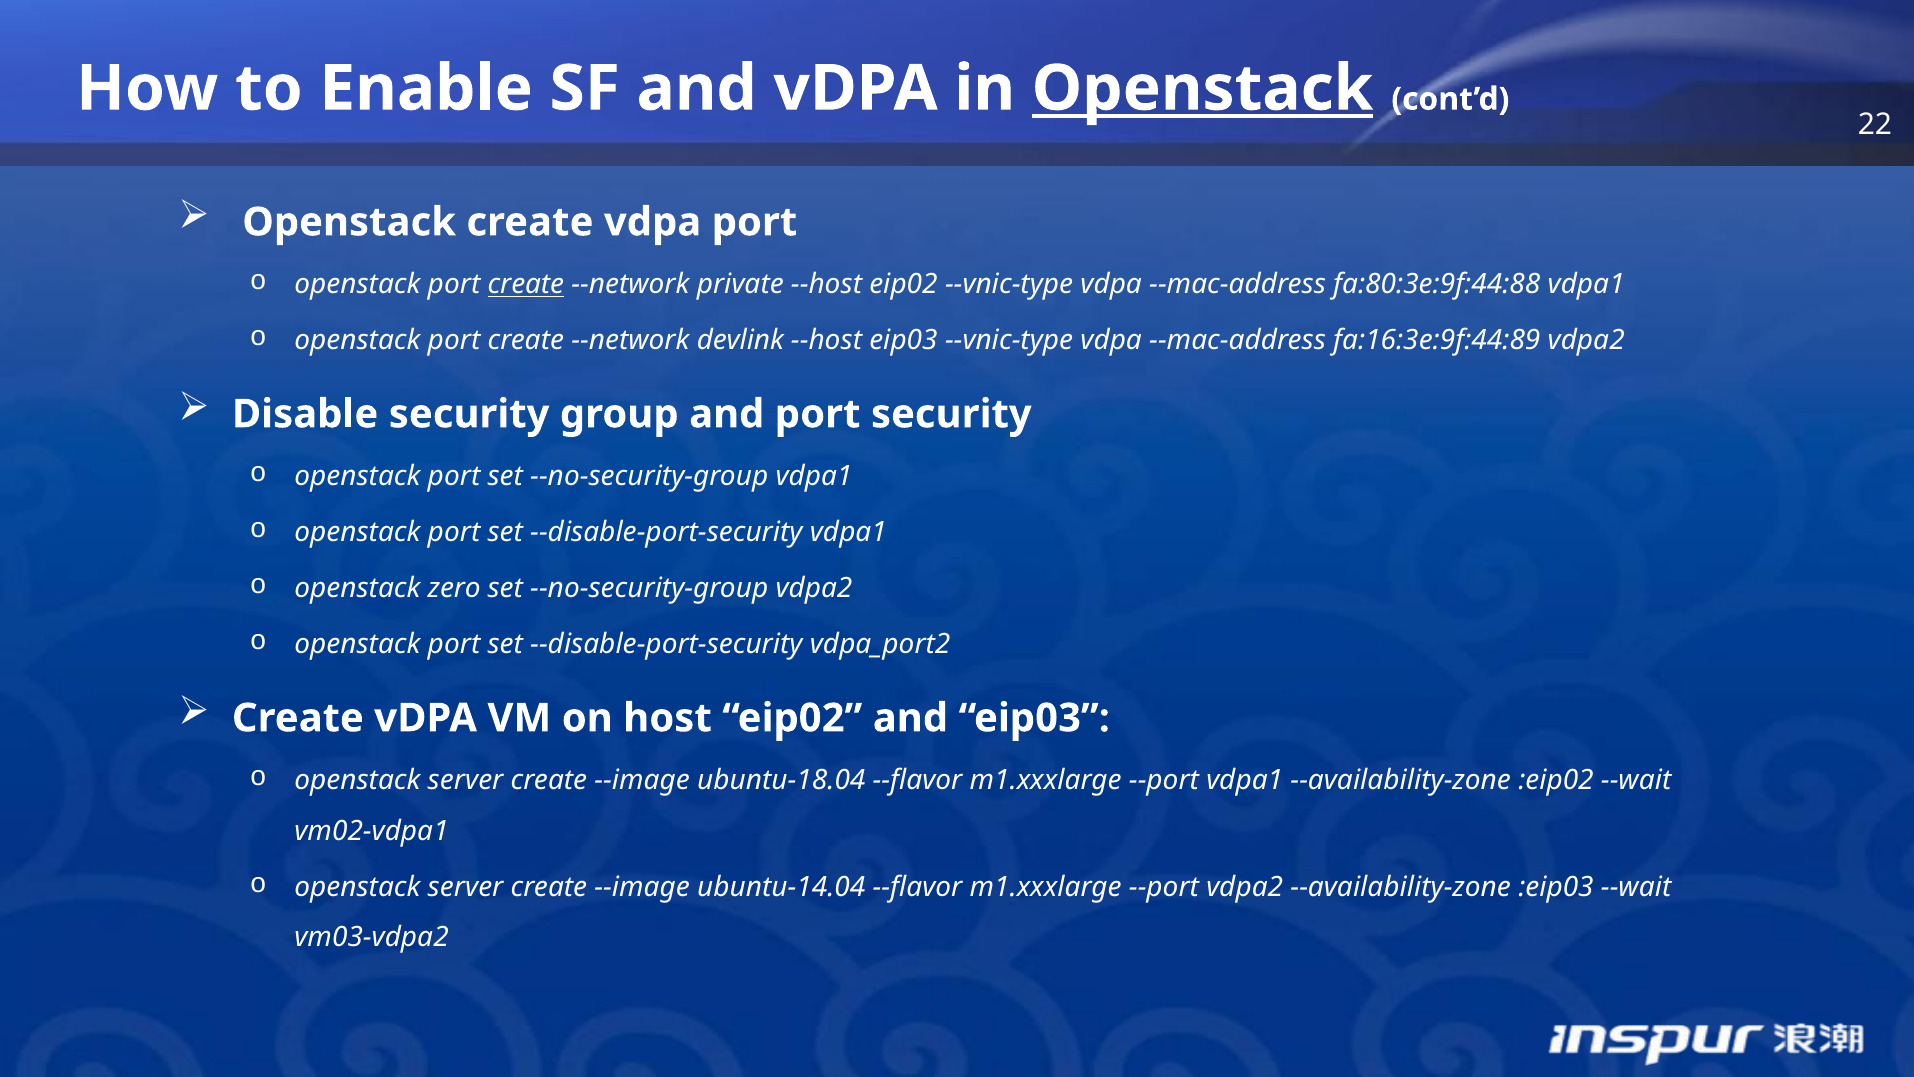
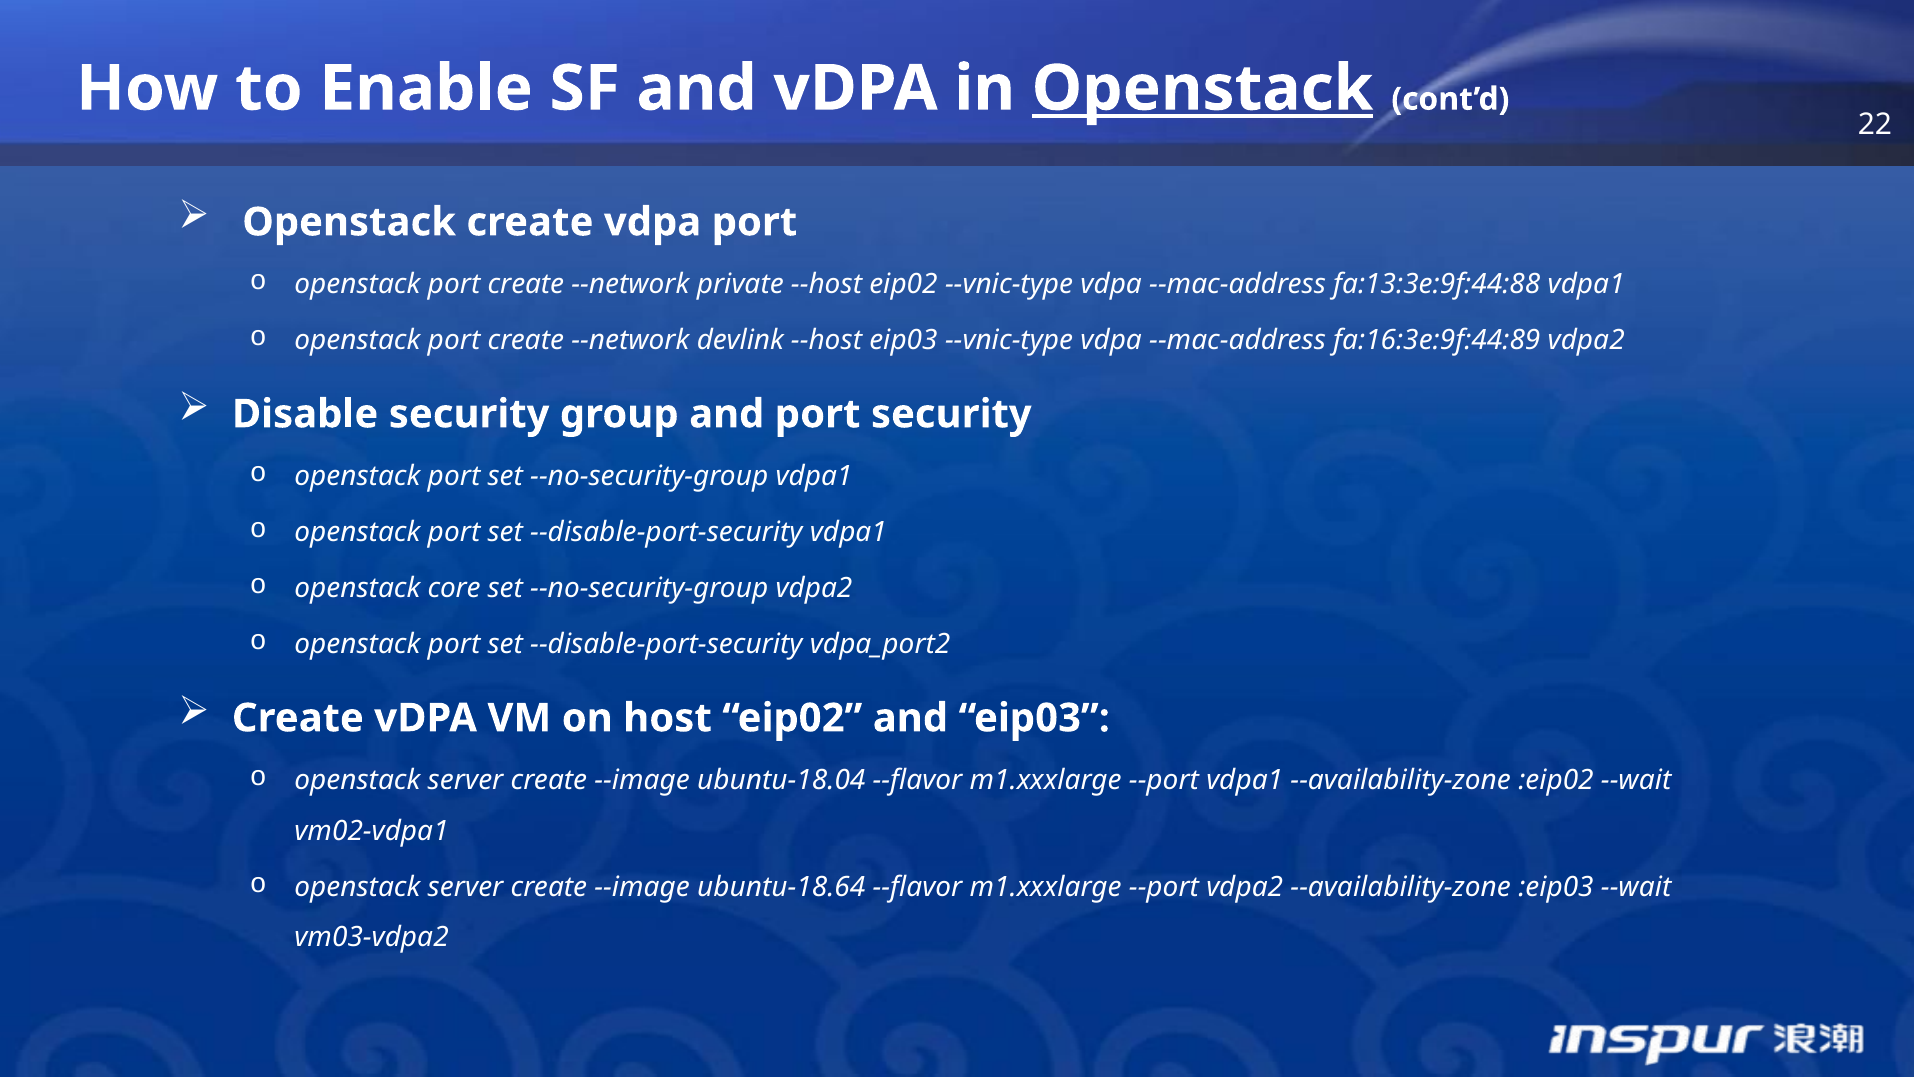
create underline: present -> none (526, 284)
fa:80:3e:9f:44:88: fa:80:3e:9f:44:88 -> fa:13:3e:9f:44:88 (1437, 284)
zero: zero -> core (454, 588)
ubuntu-14.04: ubuntu-14.04 -> ubuntu-18.64 (781, 887)
